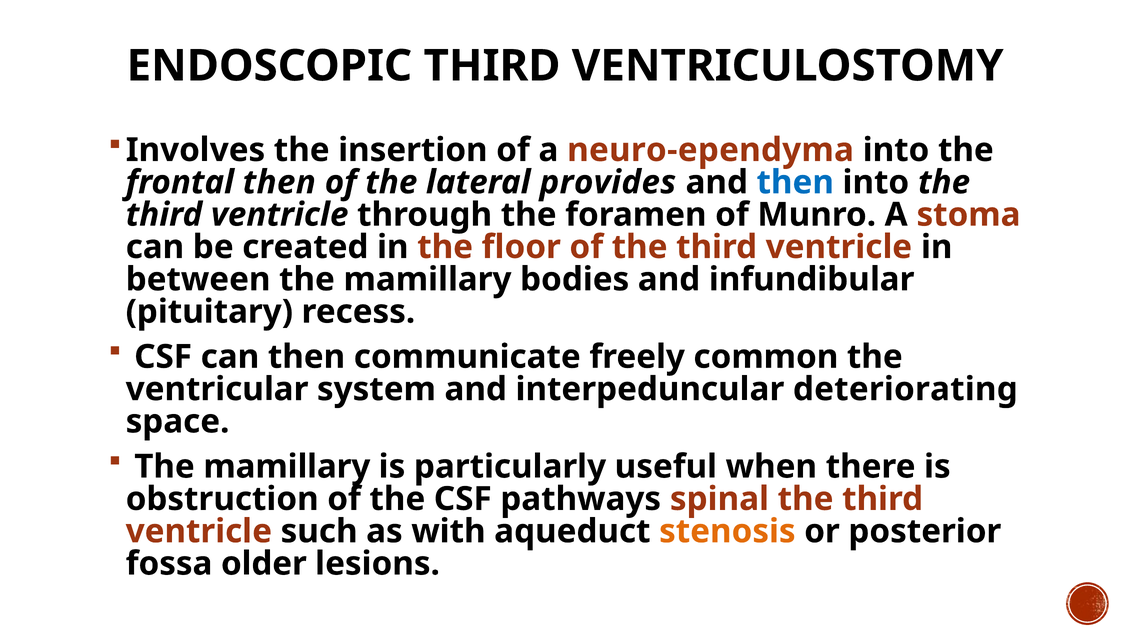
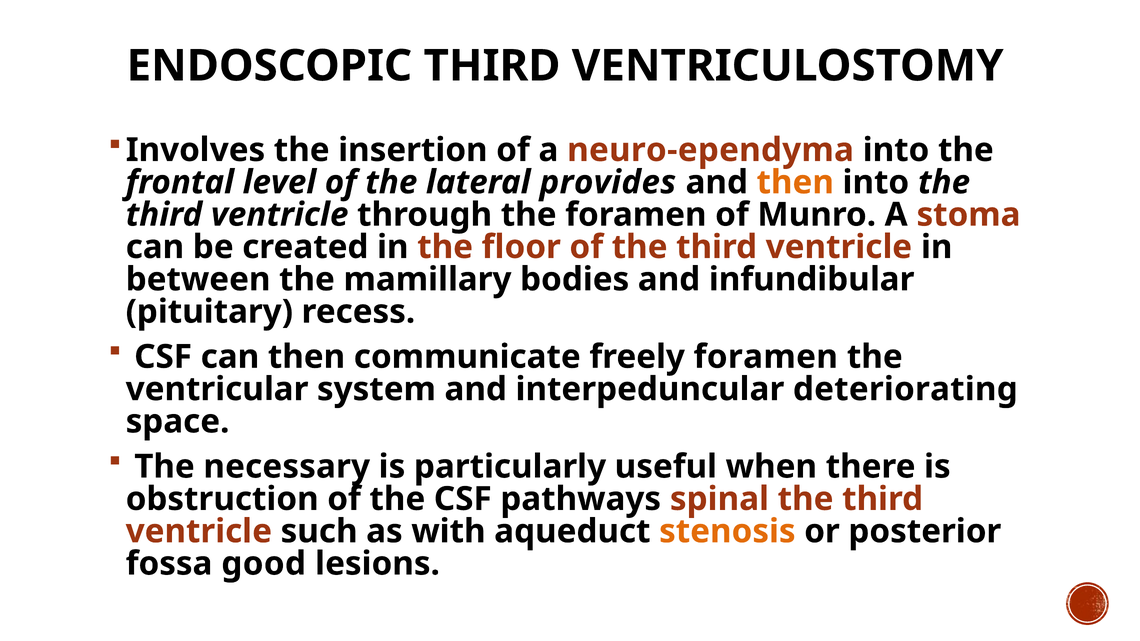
frontal then: then -> level (279, 182)
then colour: blue -> orange (795, 182)
freely common: common -> foramen (766, 357)
mamillary: mamillary -> necessary (287, 467)
older: older -> good (264, 564)
